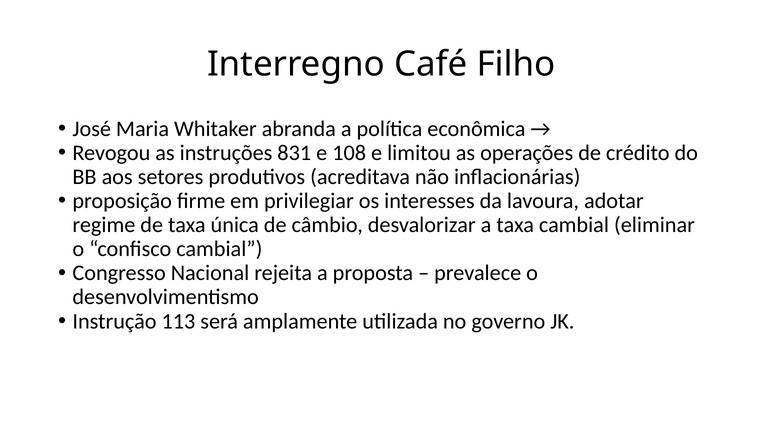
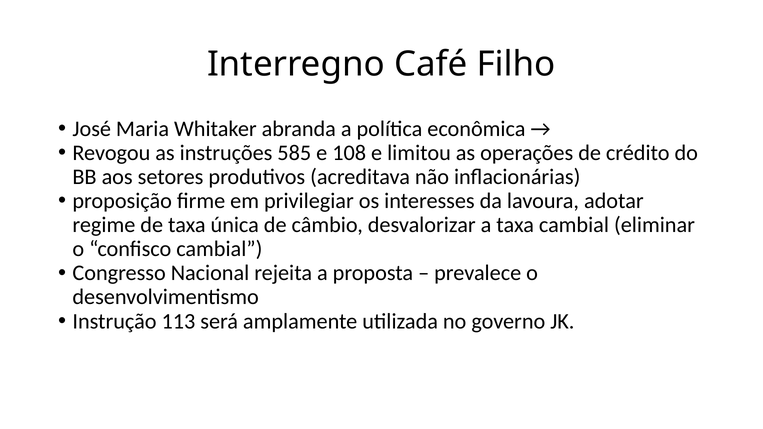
831: 831 -> 585 (294, 153)
